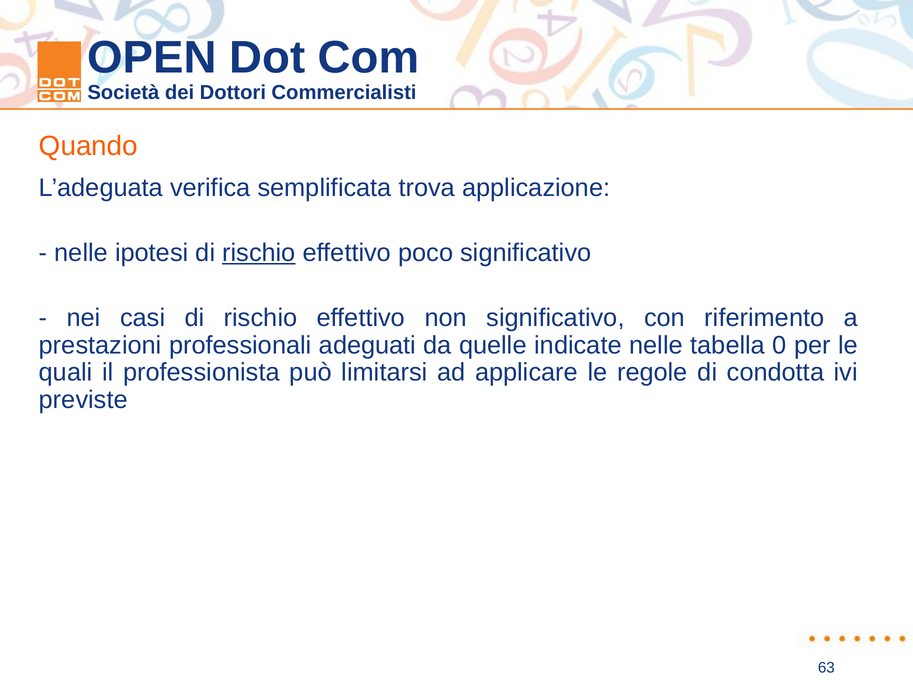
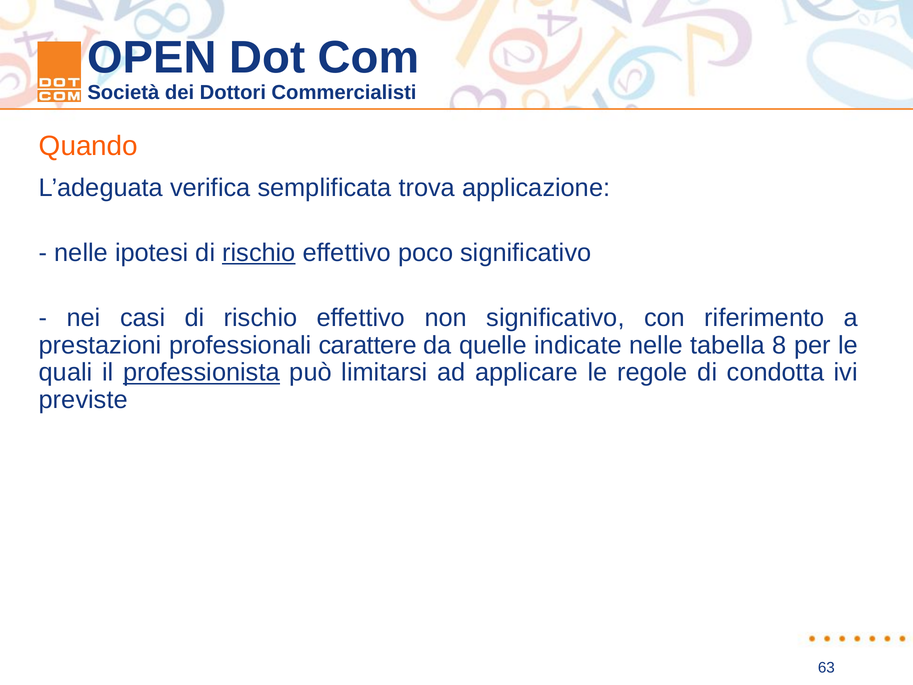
adeguati: adeguati -> carattere (368, 345)
0: 0 -> 8 (779, 345)
professionista underline: none -> present (201, 372)
